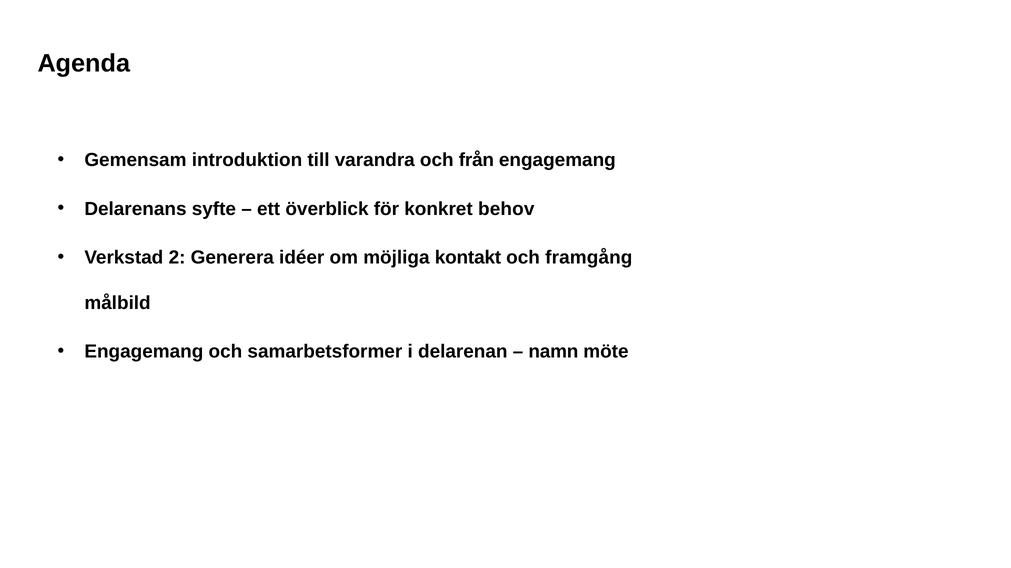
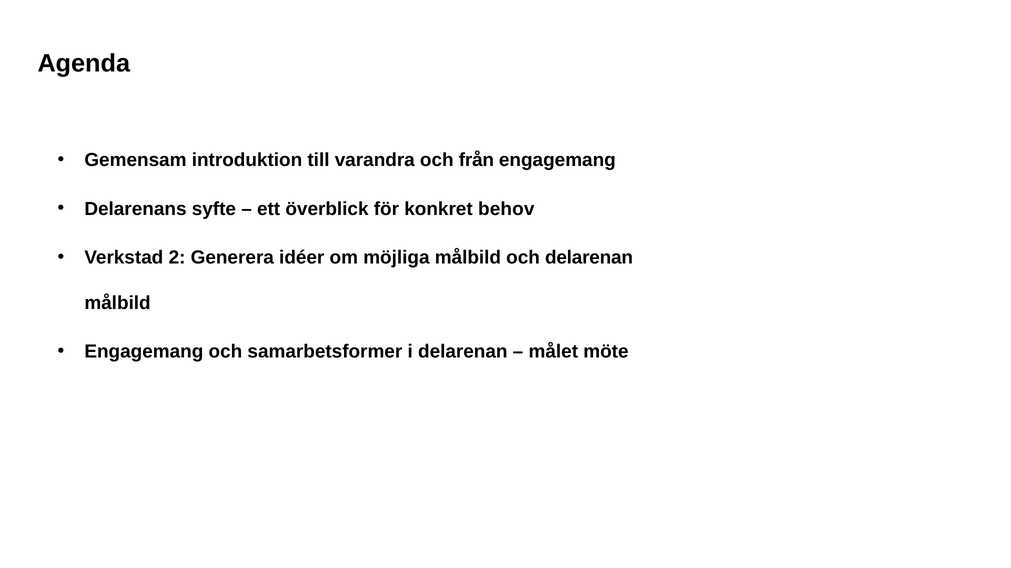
möjliga kontakt: kontakt -> målbild (468, 258)
och framgång: framgång -> delarenan (589, 258)
namn: namn -> målet (553, 352)
